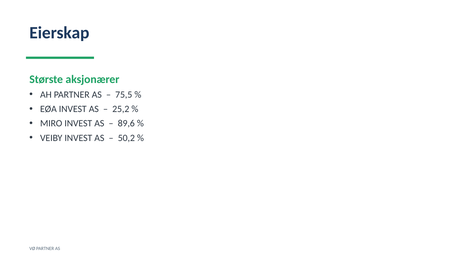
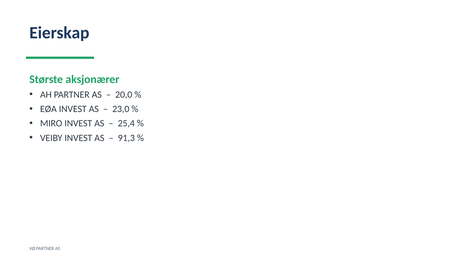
75,5: 75,5 -> 20,0 (124, 95)
25,2: 25,2 -> 23,0 (121, 109)
89,6: 89,6 -> 25,4 (126, 124)
50,2: 50,2 -> 91,3 (126, 138)
